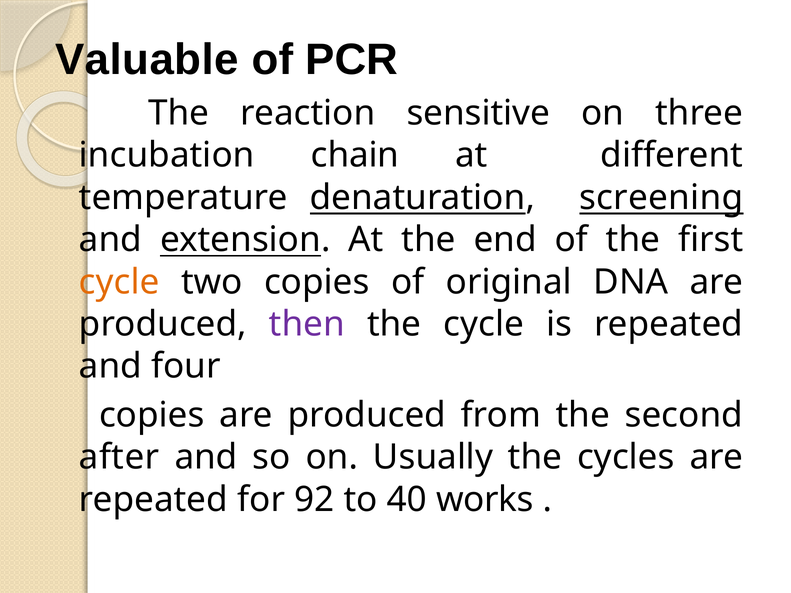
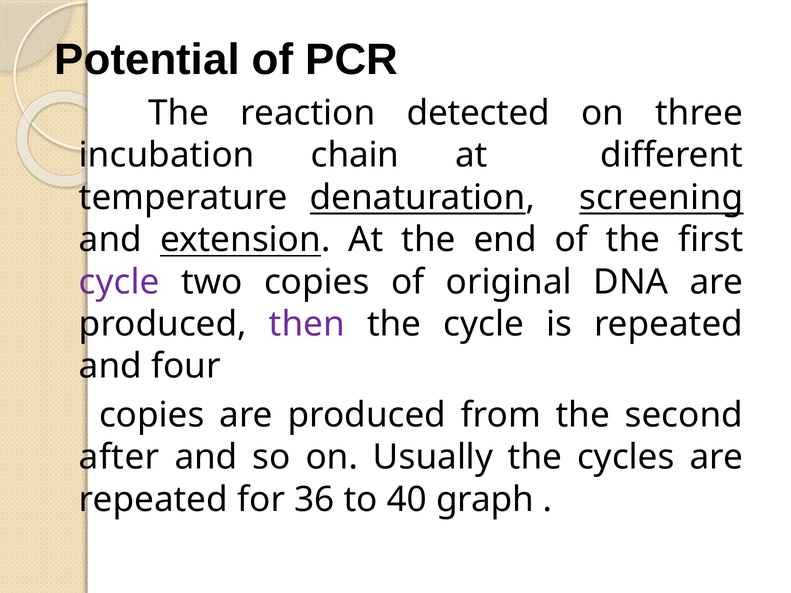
Valuable: Valuable -> Potential (147, 60)
sensitive: sensitive -> detected (478, 113)
cycle colour: orange -> purple (119, 282)
92: 92 -> 36 (314, 500)
works: works -> graph (485, 500)
